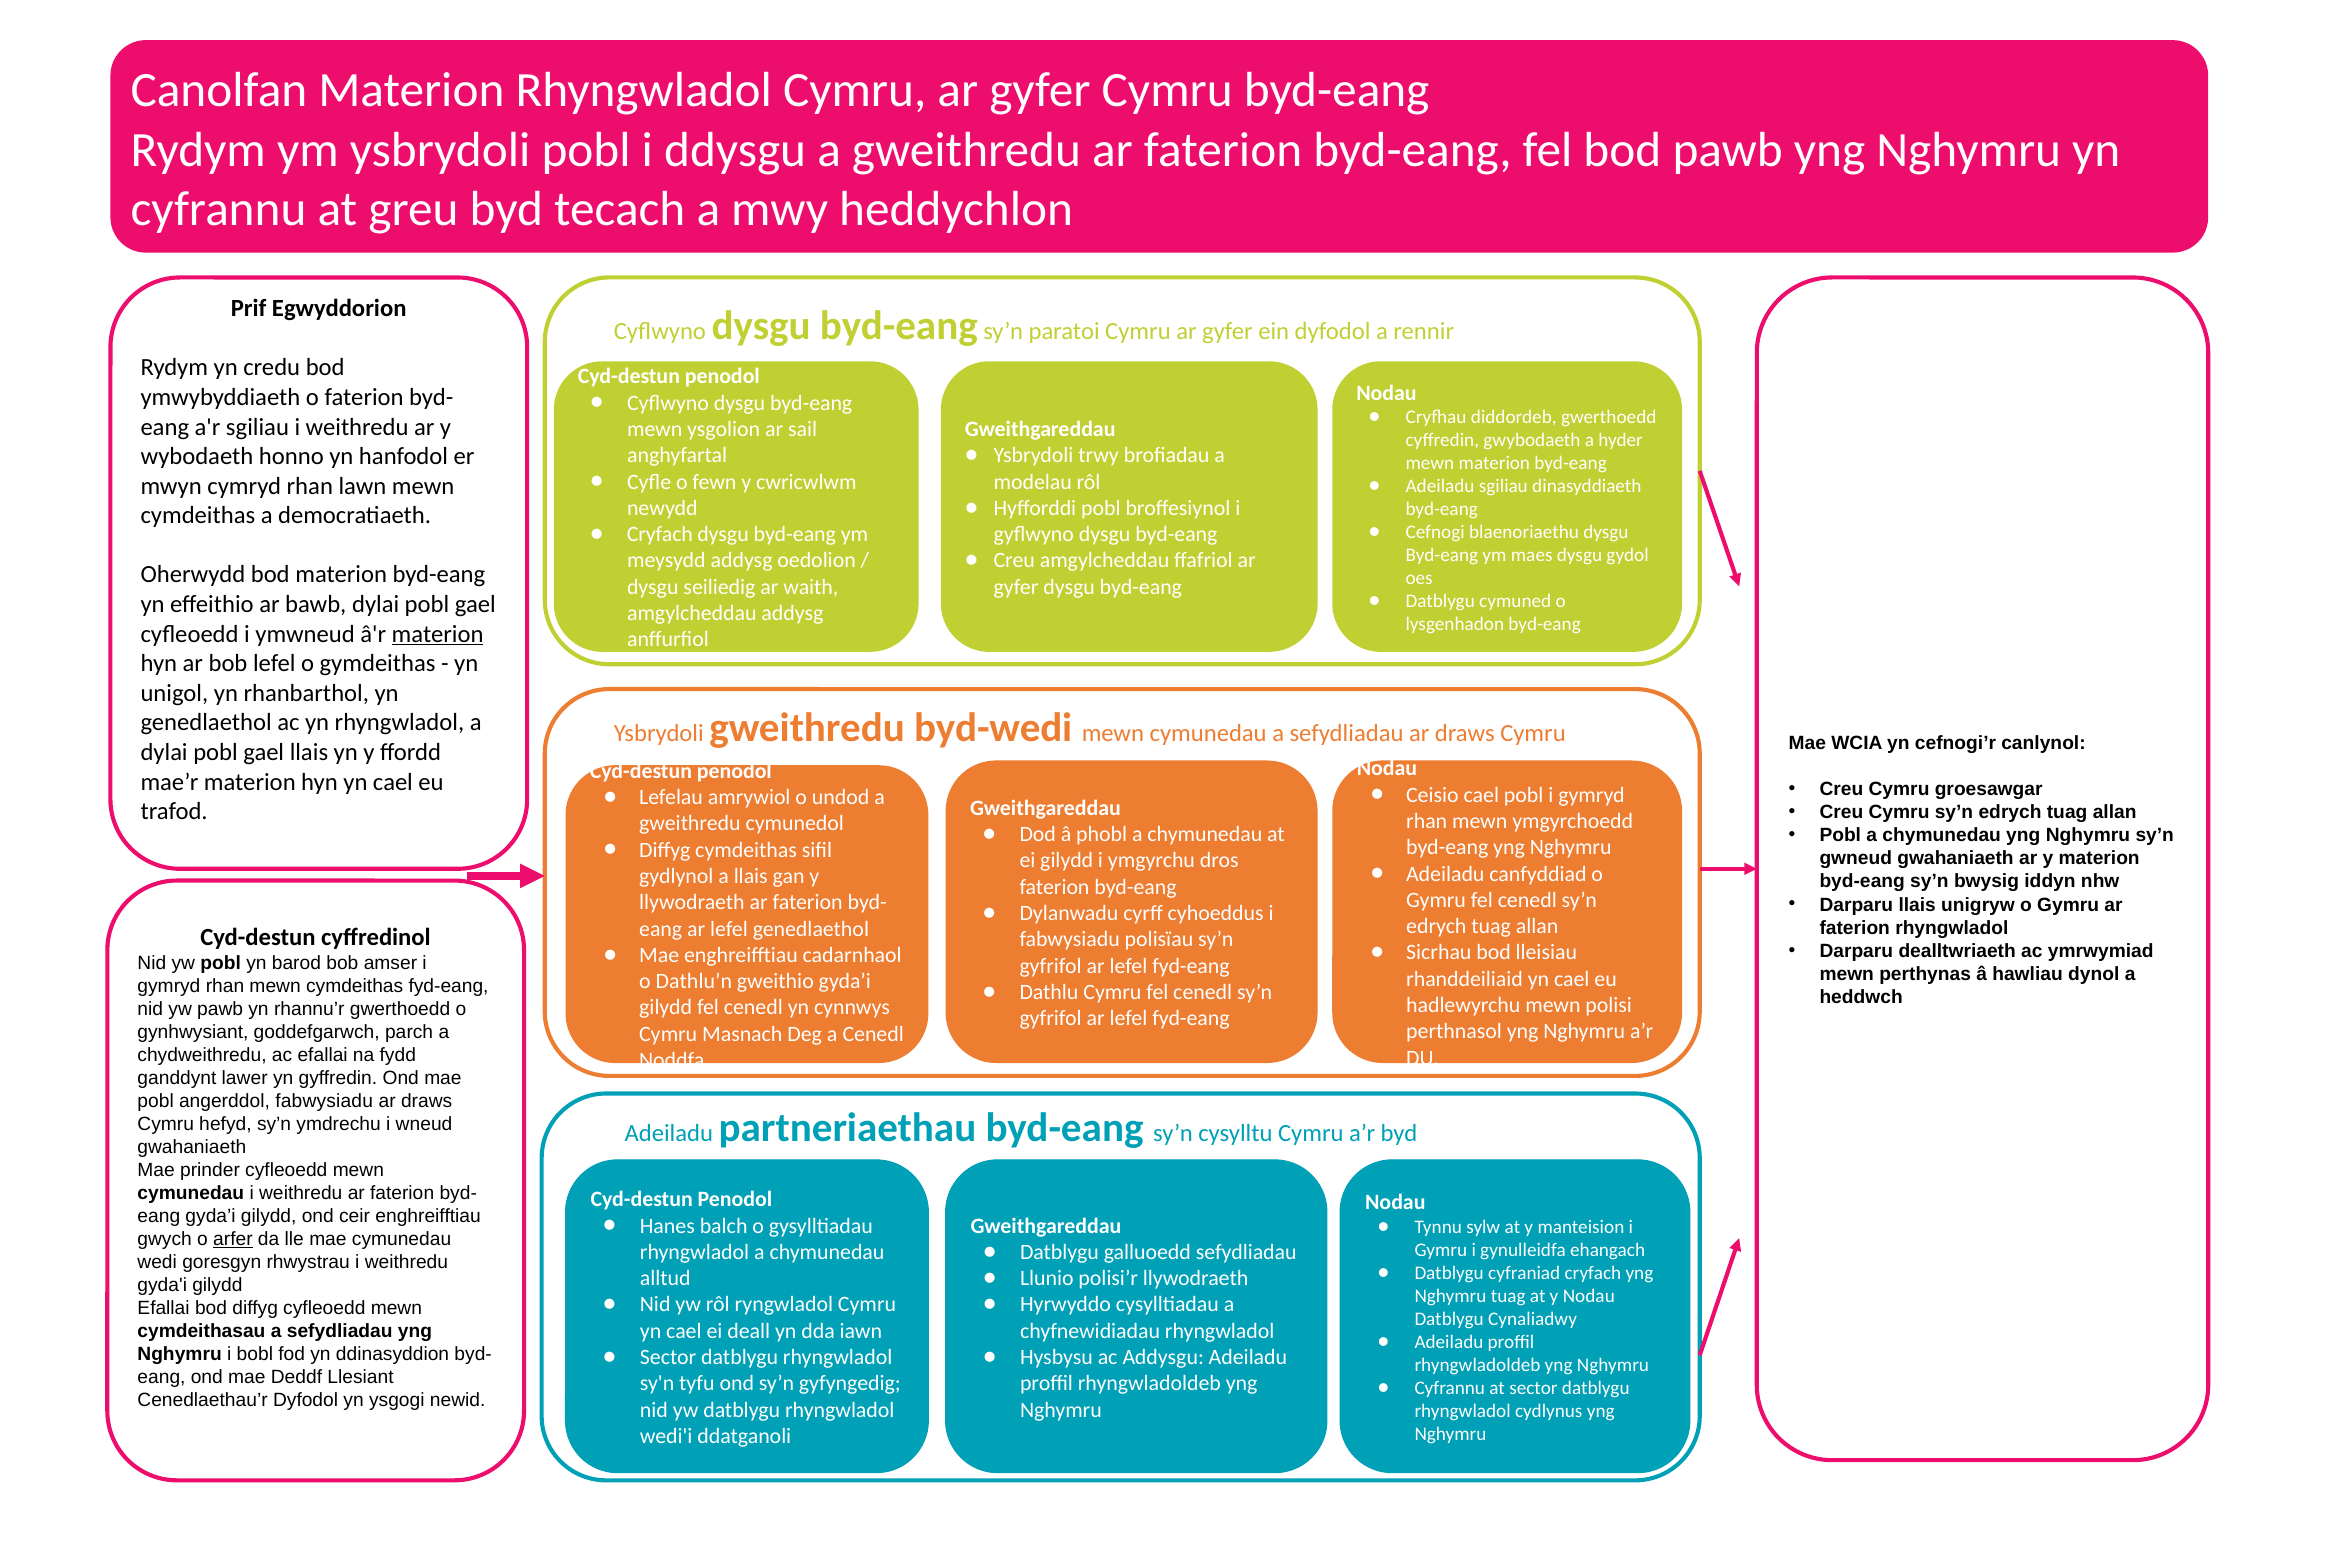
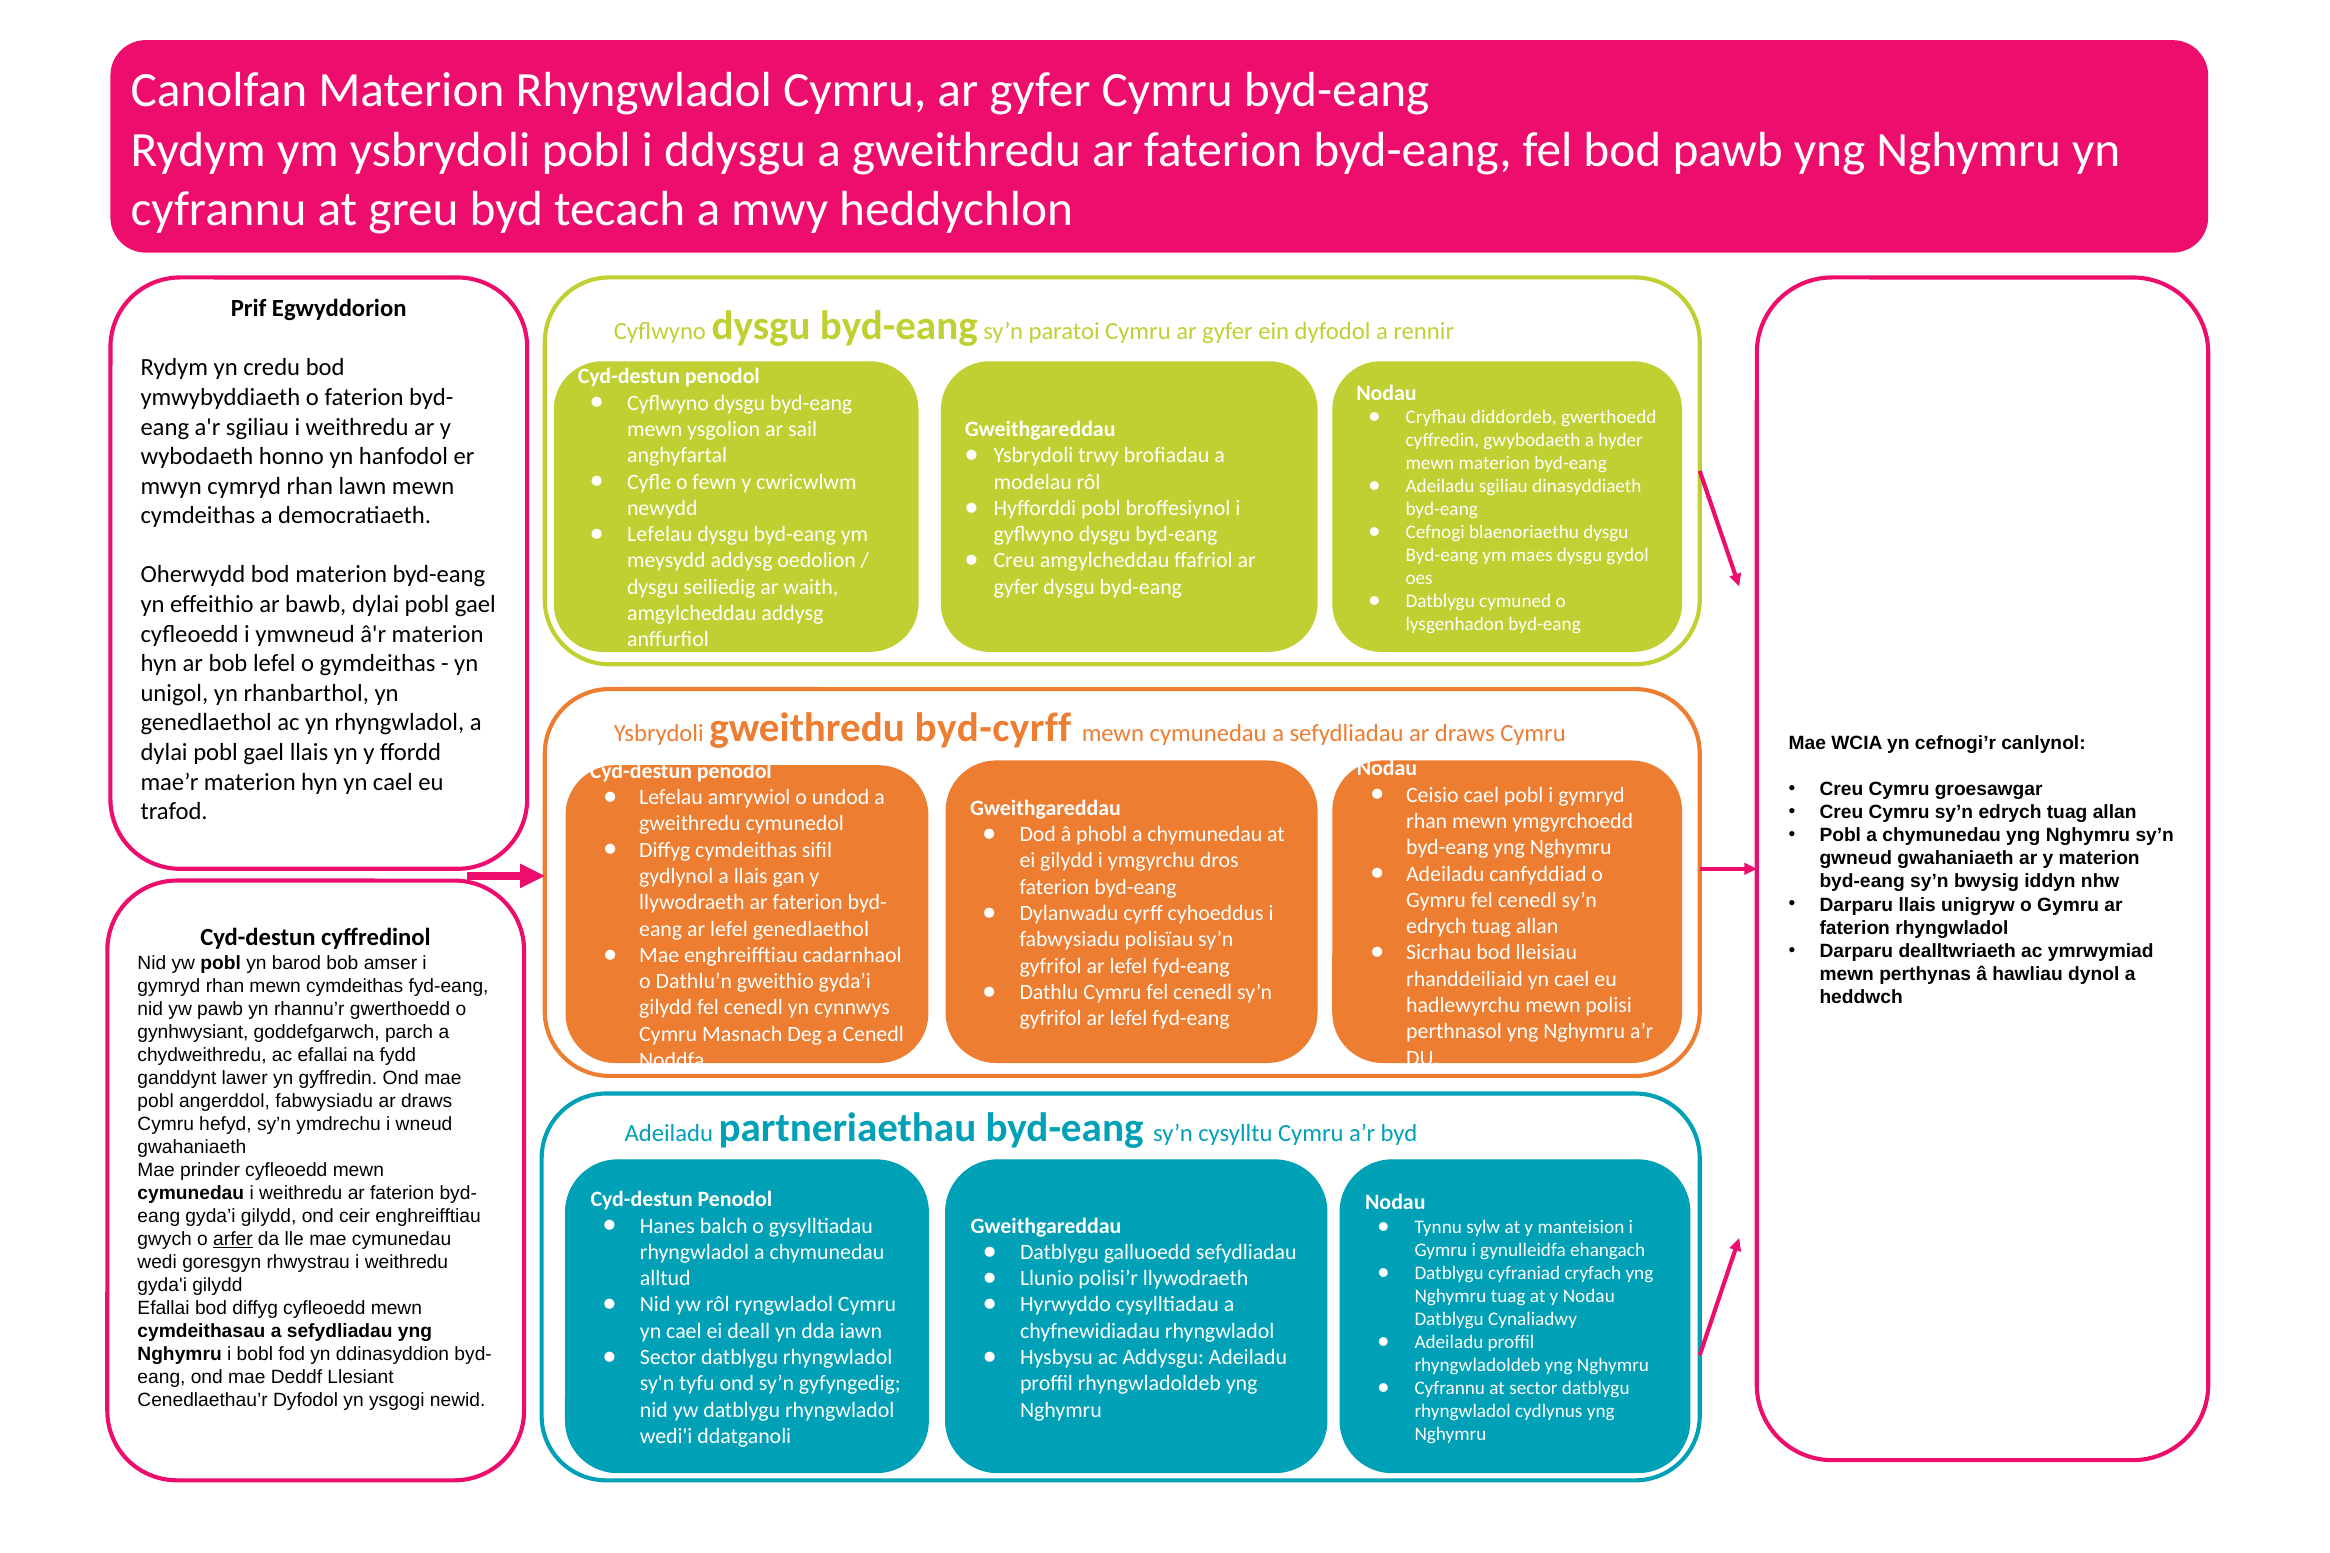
Cryfach: Cryfach -> Lefelau (660, 535)
materion underline: present -> none (438, 634)
byd-wedi: byd-wedi -> byd-cyrff (993, 728)
